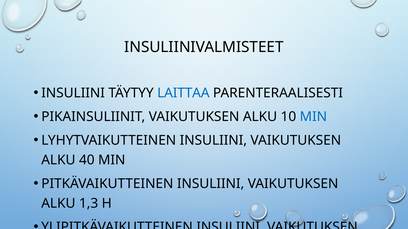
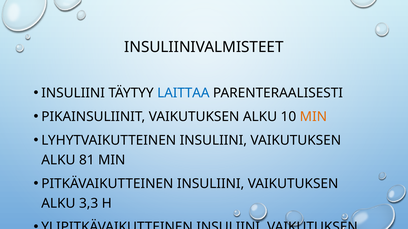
MIN colour: blue -> orange (313, 117)
40: 40 -> 81 (87, 160)
1,3: 1,3 -> 3,3 (89, 204)
